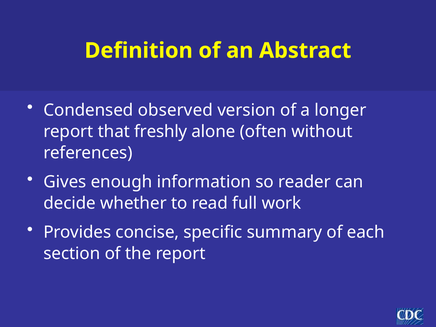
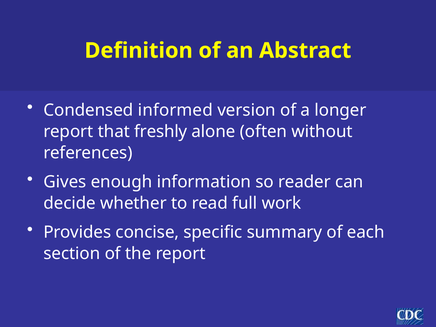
observed: observed -> informed (175, 110)
